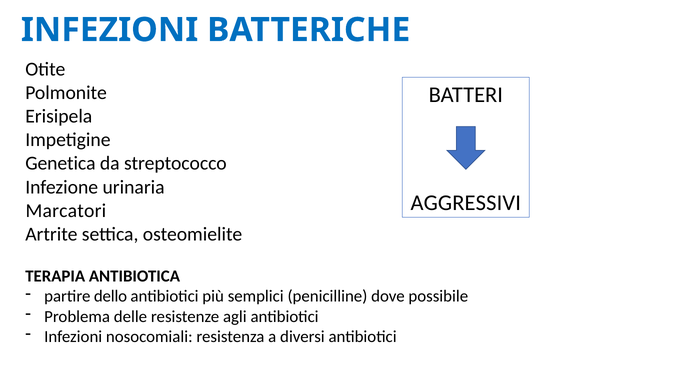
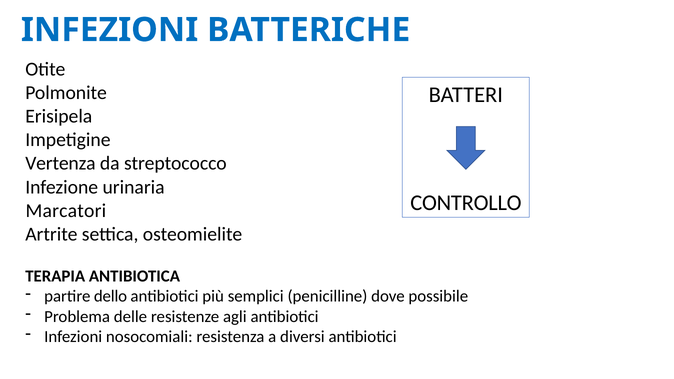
Genetica: Genetica -> Vertenza (60, 163)
AGGRESSIVI: AGGRESSIVI -> CONTROLLO (466, 203)
